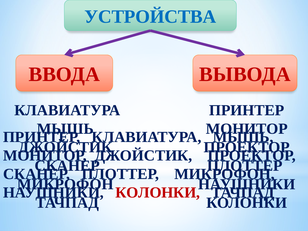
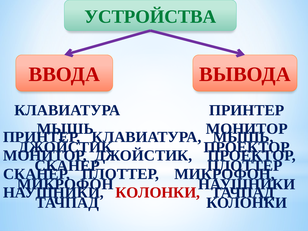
УСТРОЙСТВА colour: blue -> green (150, 17)
